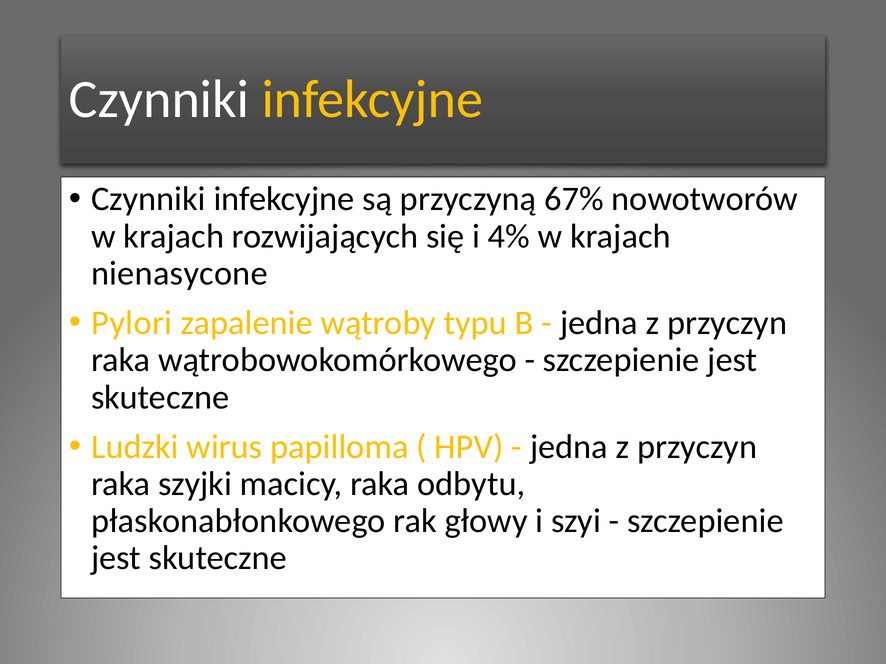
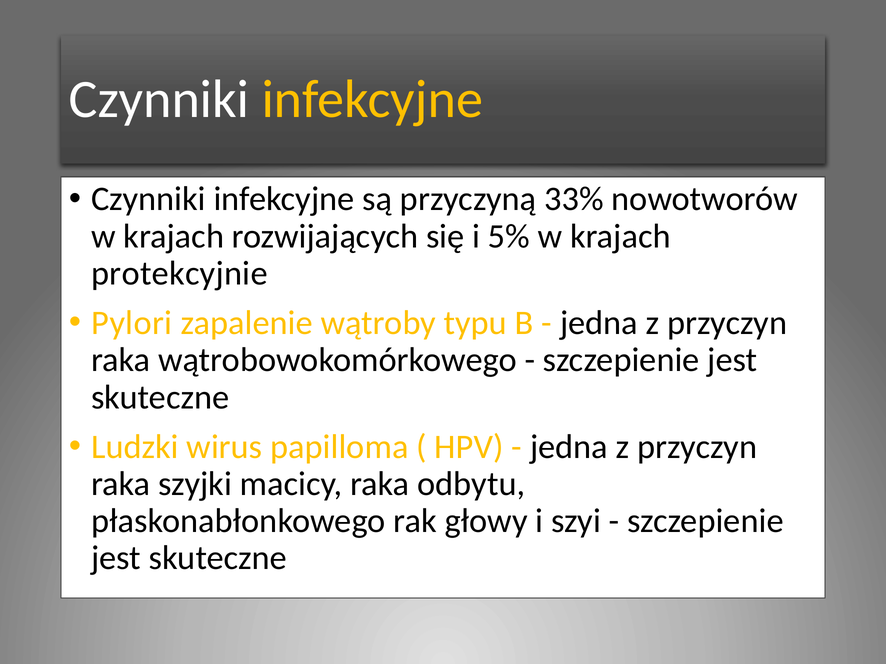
67%: 67% -> 33% (574, 199)
4%: 4% -> 5% (509, 236)
nienasycone: nienasycone -> protekcyjnie (179, 274)
